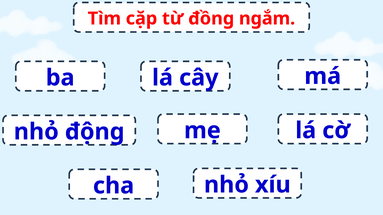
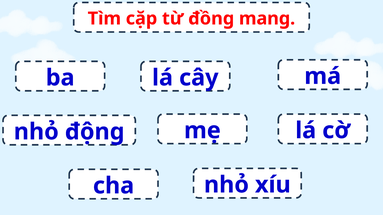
ngắm: ngắm -> mang (267, 19)
